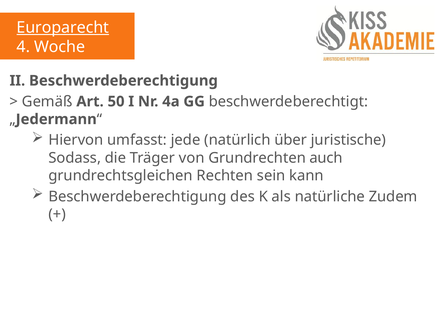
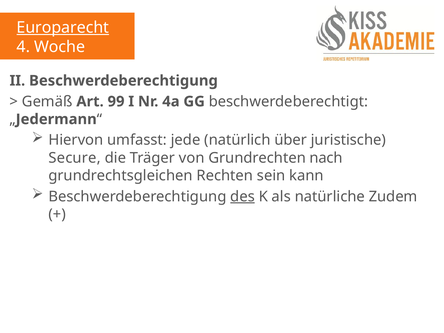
50: 50 -> 99 (116, 102)
Sodass: Sodass -> Secure (75, 158)
auch: auch -> nach (326, 158)
des underline: none -> present (243, 196)
